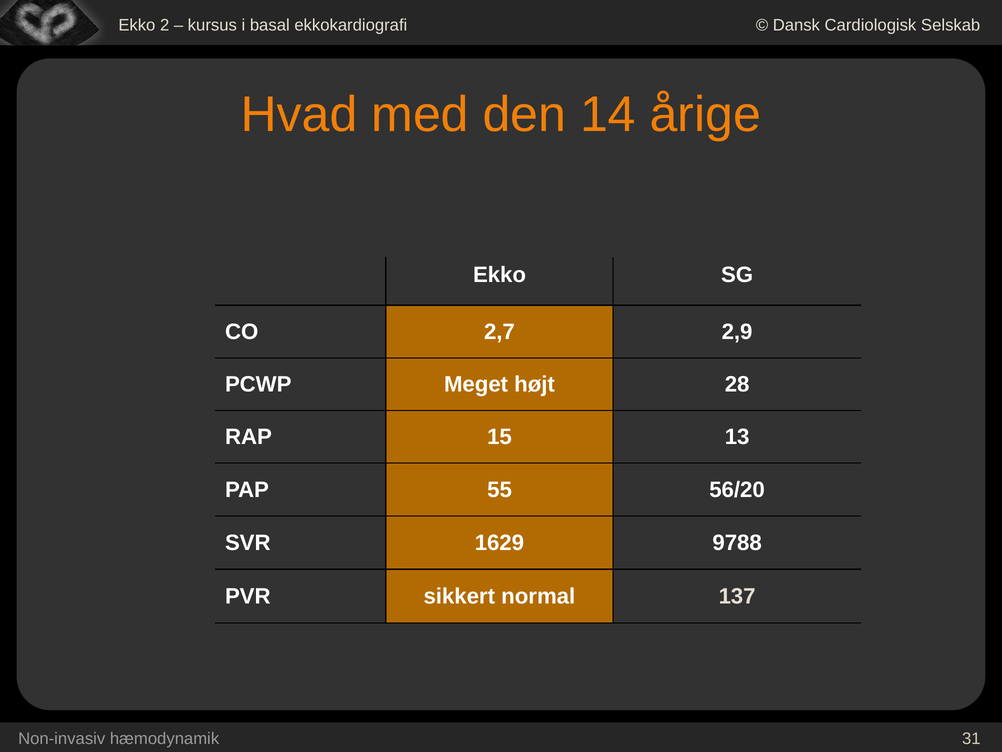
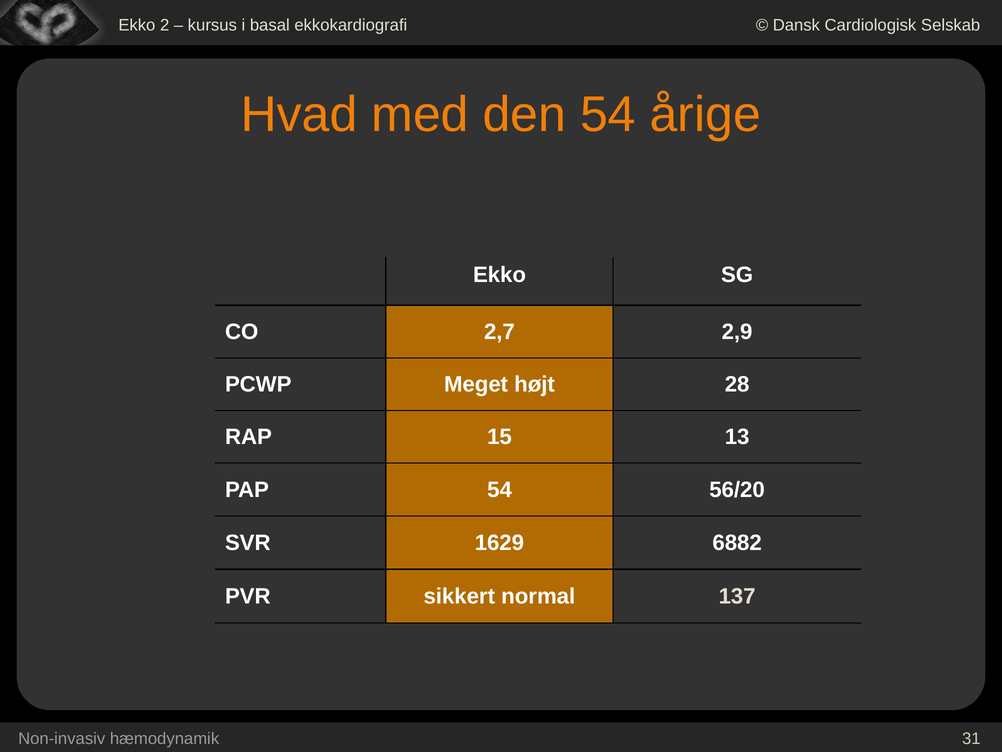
den 14: 14 -> 54 (608, 115)
PAP 55: 55 -> 54 (500, 489)
9788: 9788 -> 6882 (737, 543)
